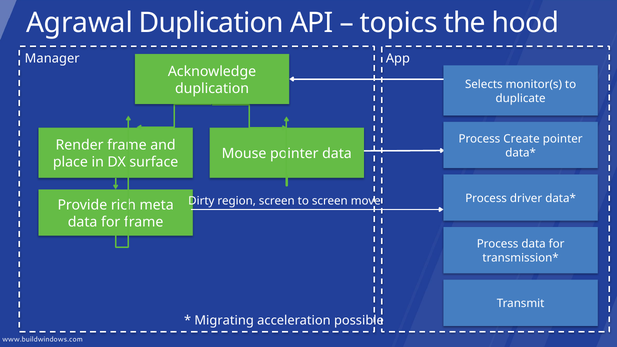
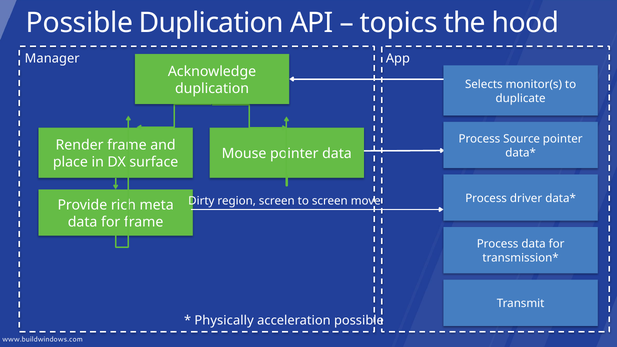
Agrawal: Agrawal -> Possible (80, 23)
Create: Create -> Source (522, 139)
Migrating: Migrating -> Physically (224, 321)
